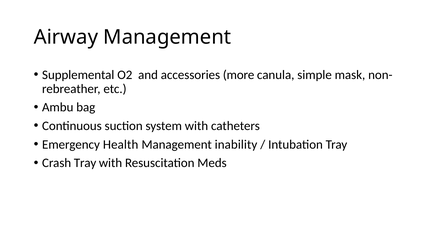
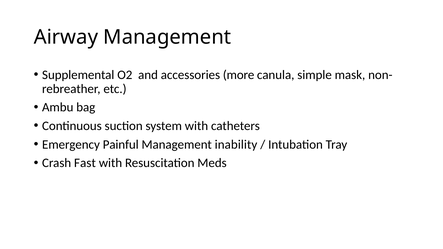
Health: Health -> Painful (121, 145)
Crash Tray: Tray -> Fast (85, 163)
